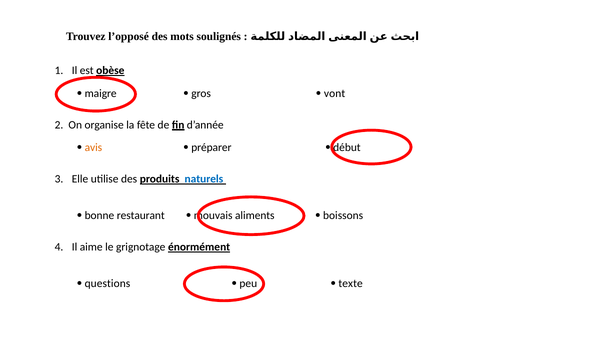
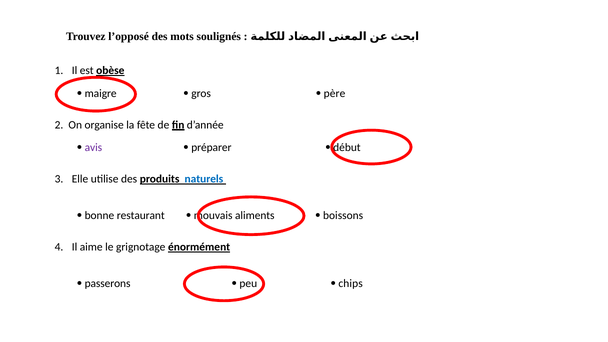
vont: vont -> père (335, 93)
avis colour: orange -> purple (93, 147)
questions: questions -> passerons (108, 284)
texte: texte -> chips (351, 284)
